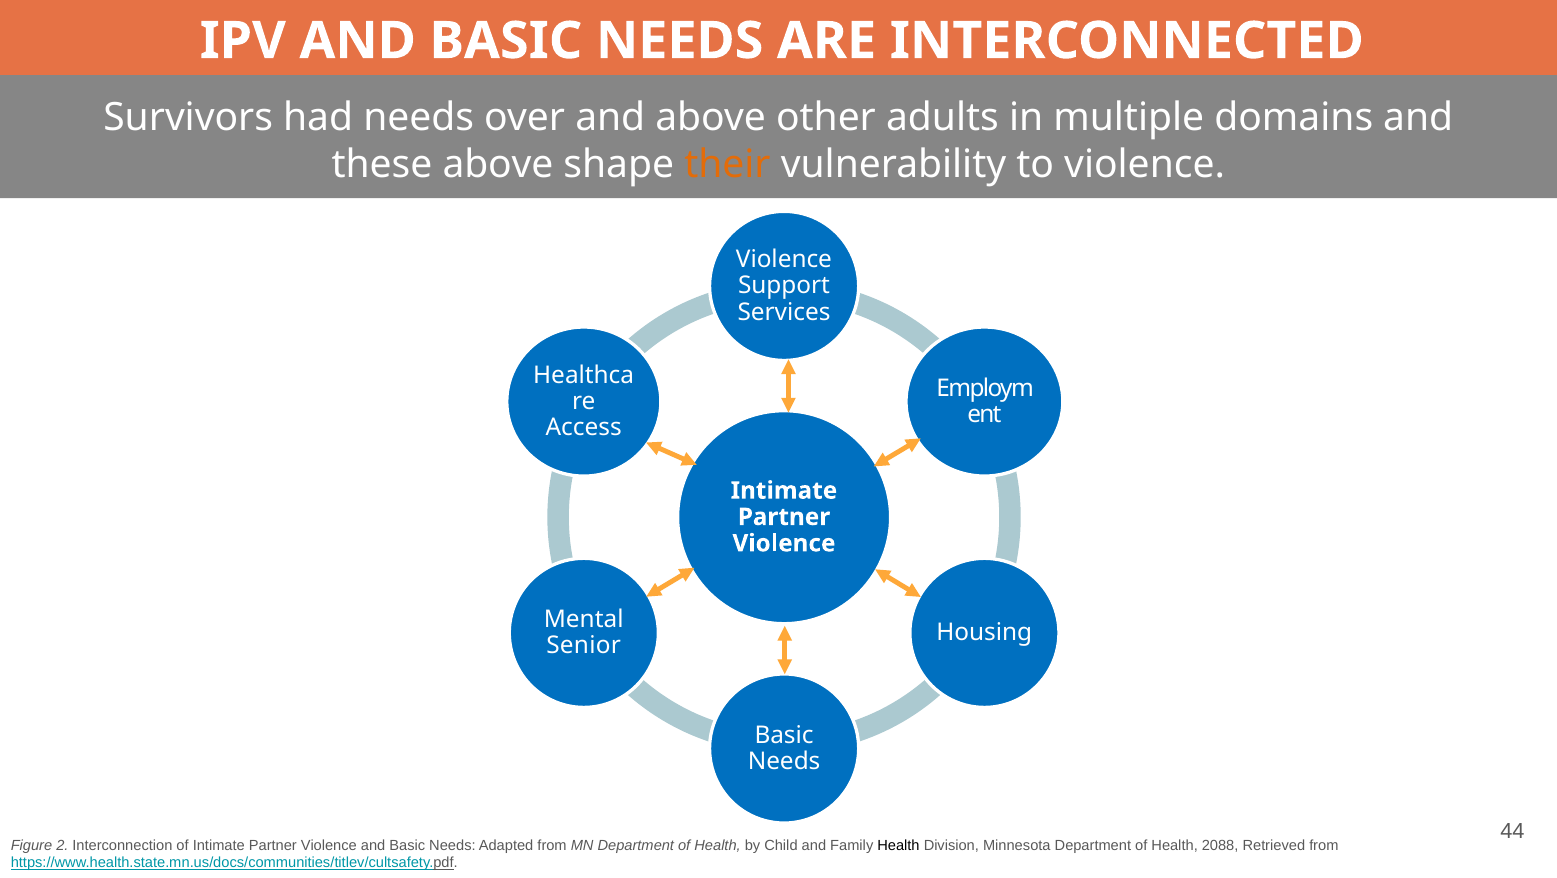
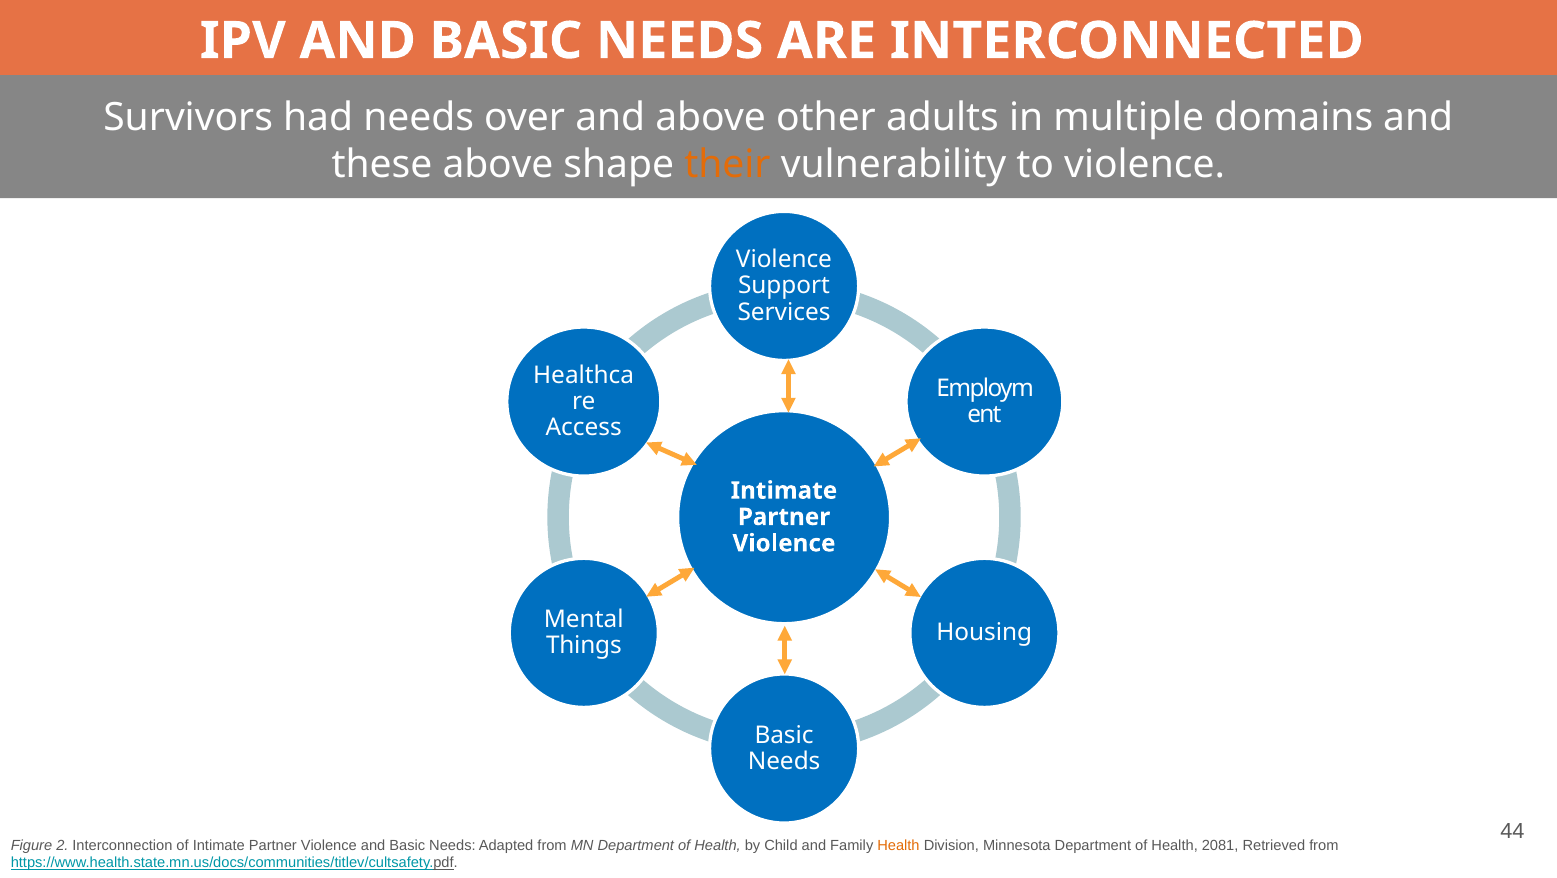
Senior: Senior -> Things (584, 646)
Health colour: black -> orange (898, 845)
2088: 2088 -> 2081 (1220, 845)
